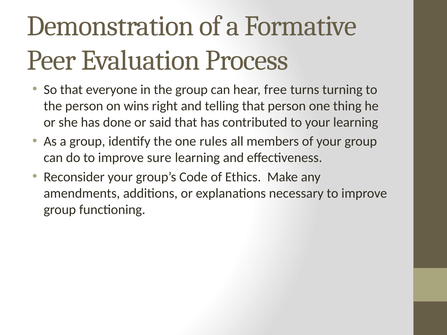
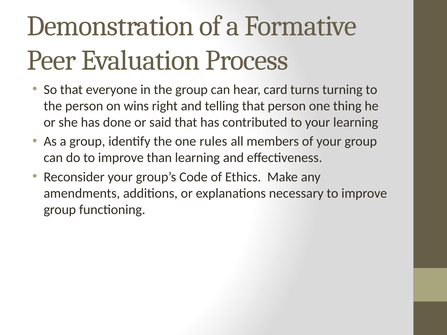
free: free -> card (276, 90)
sure: sure -> than (159, 158)
